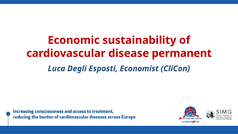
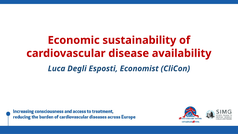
permanent: permanent -> availability (182, 53)
